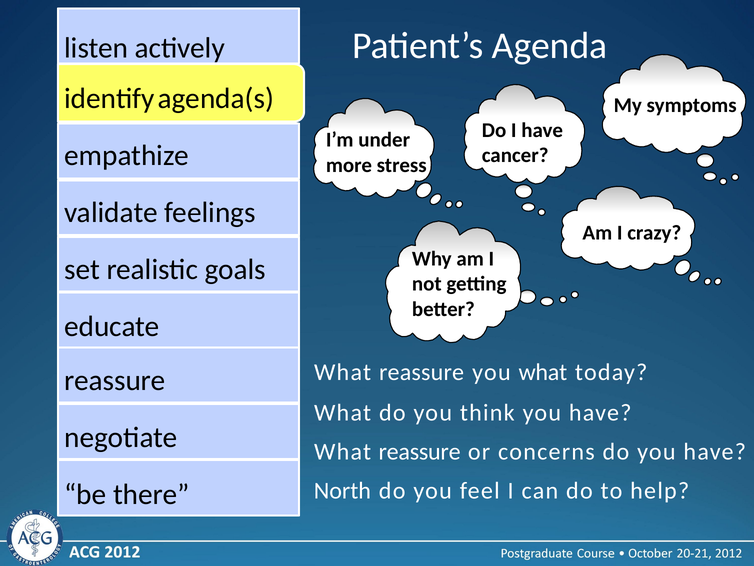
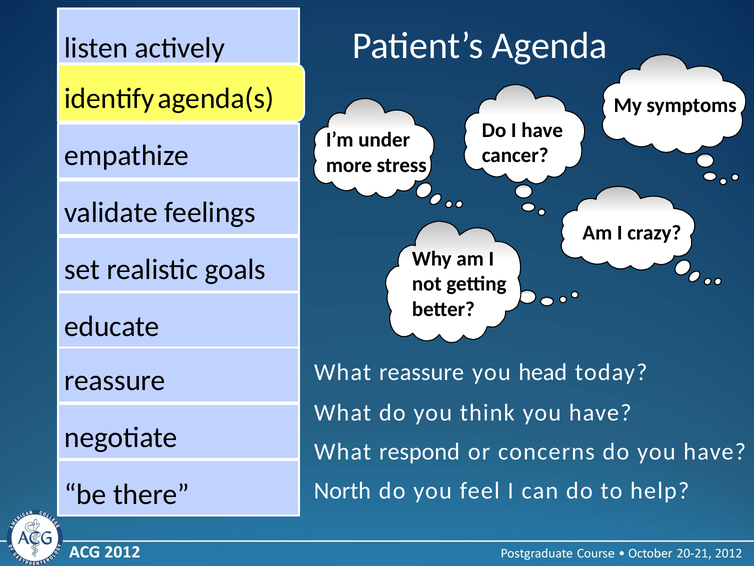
you what: what -> head (543, 372)
reassure: reassure -> respond (419, 452)
